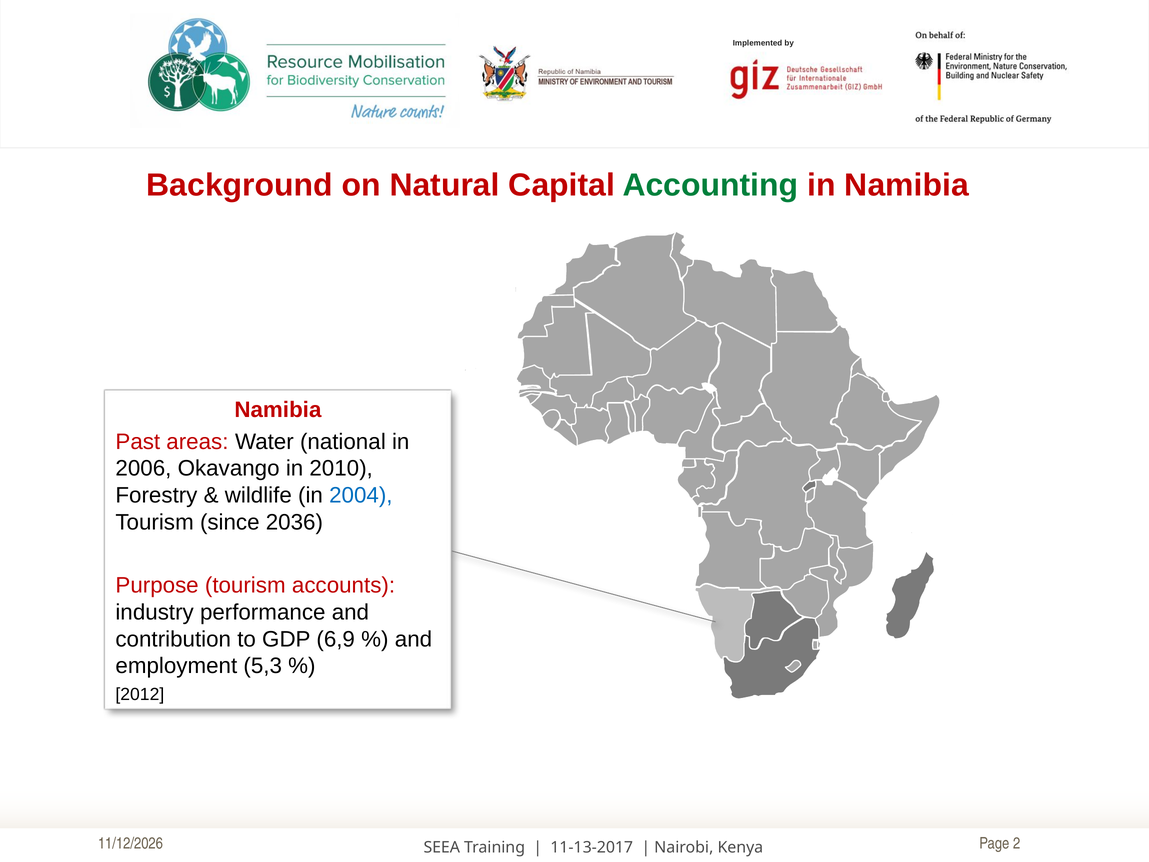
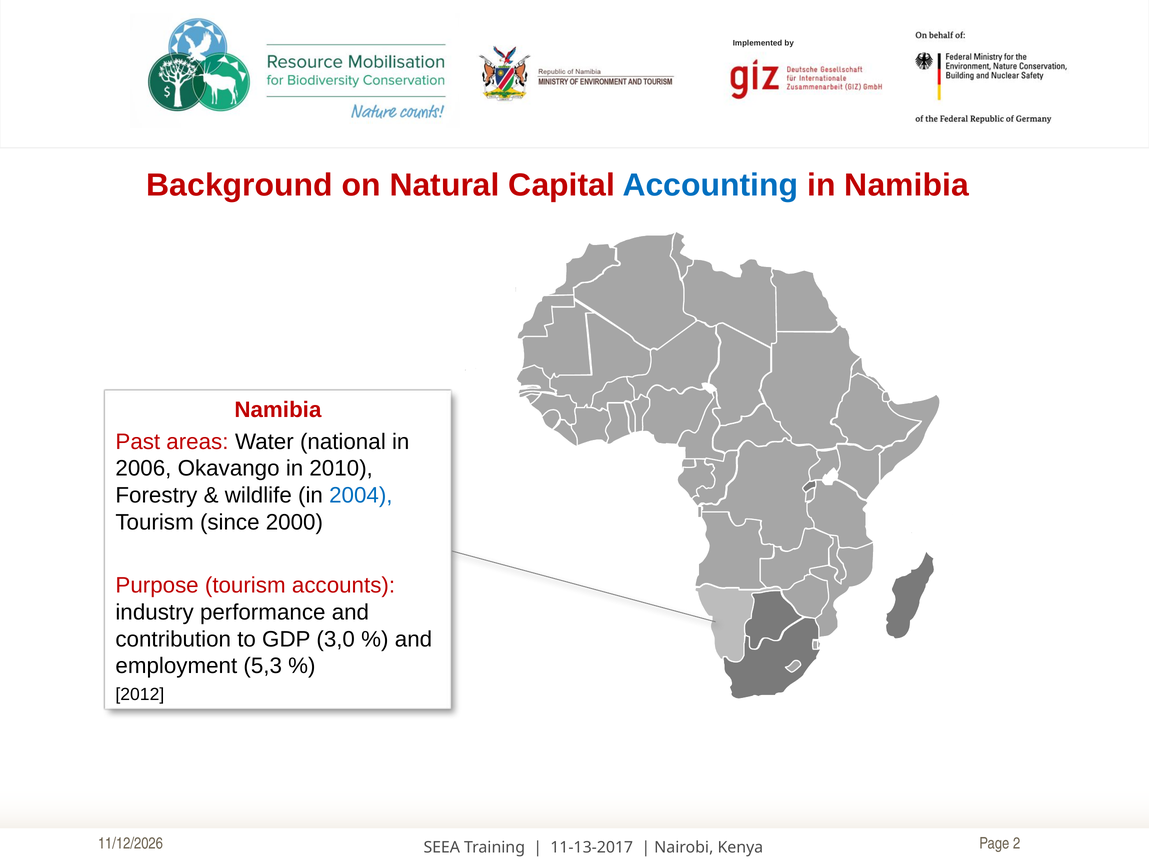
Accounting colour: green -> blue (710, 185)
2036: 2036 -> 2000 (294, 522)
6,9: 6,9 -> 3,0 (336, 639)
